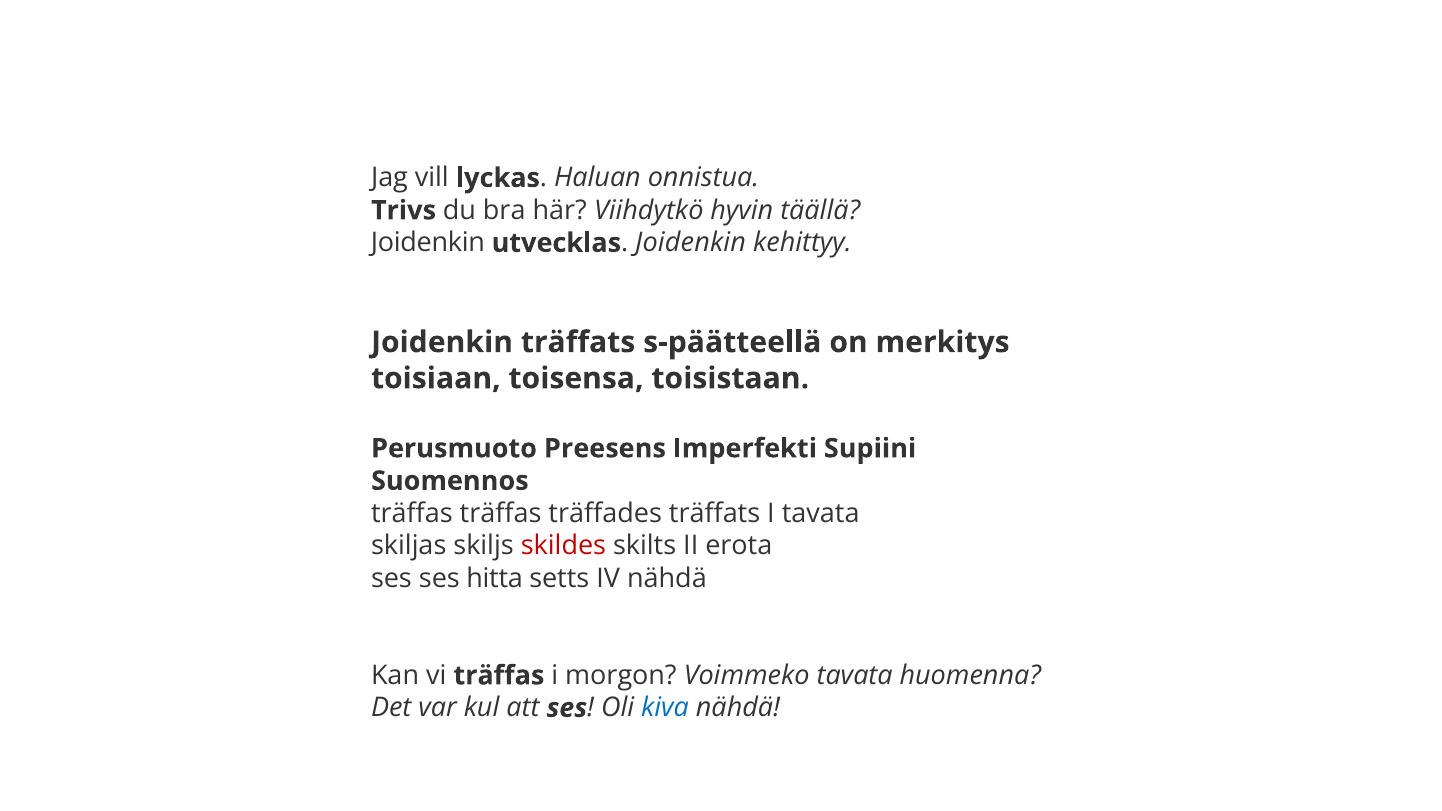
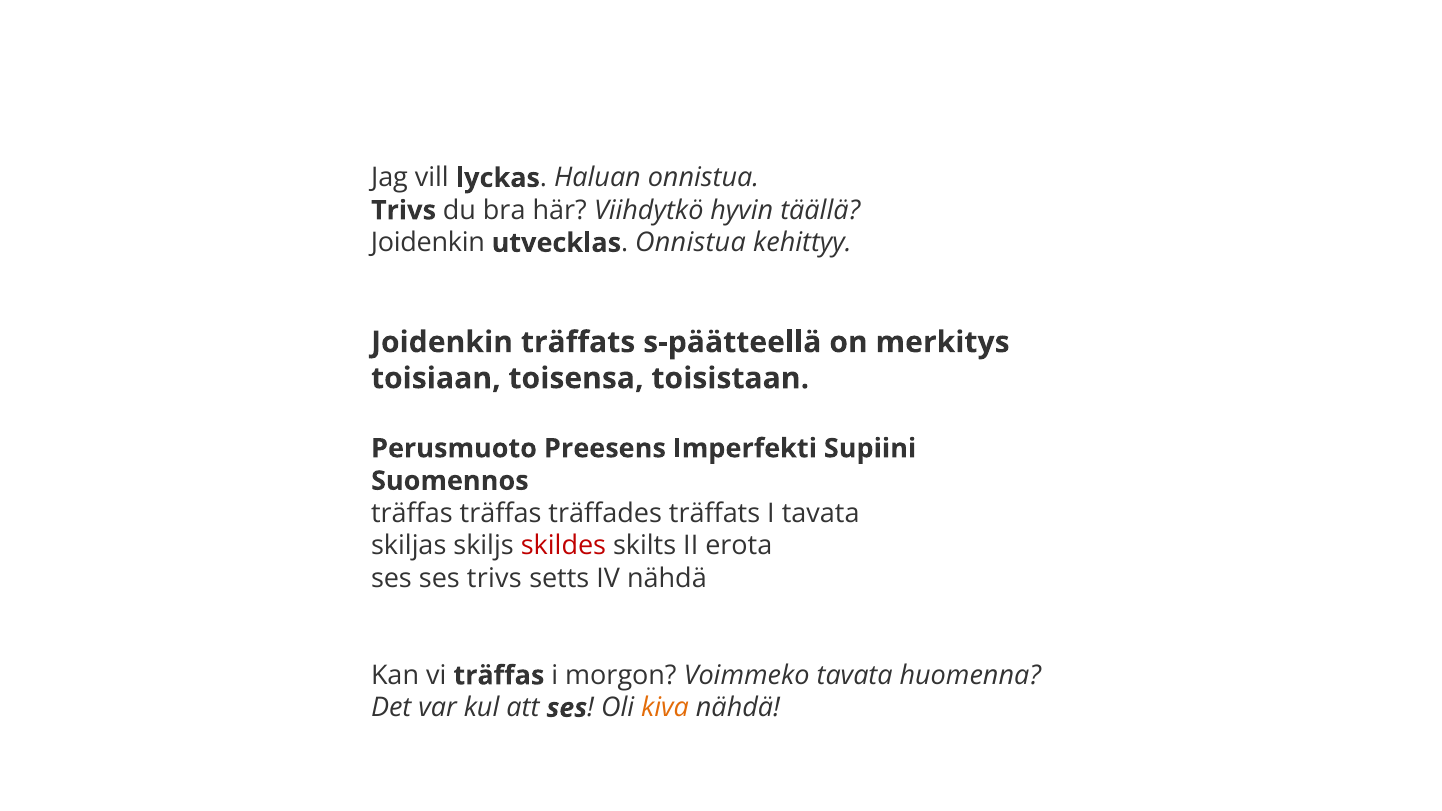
utvecklas Joidenkin: Joidenkin -> Onnistua (690, 243)
ses hitta: hitta -> trivs (494, 578)
kiva colour: blue -> orange (665, 708)
